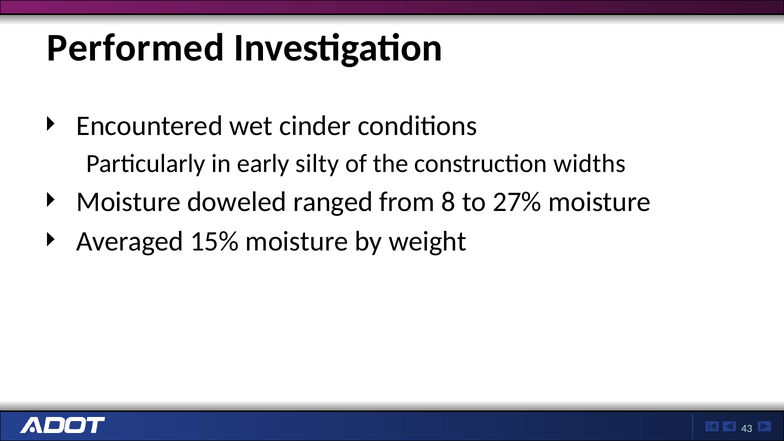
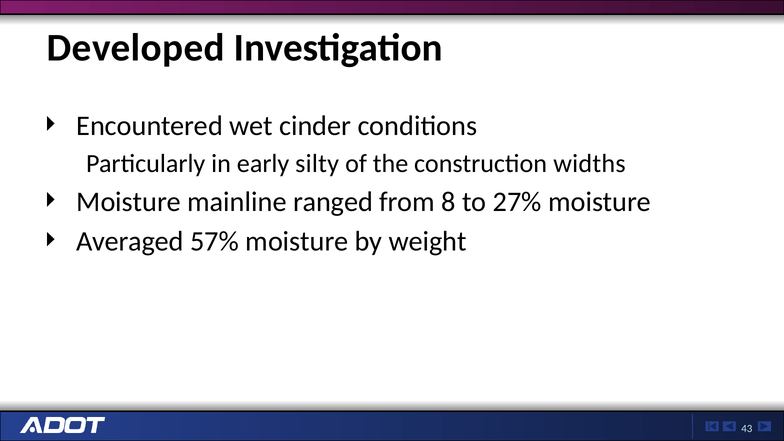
Performed: Performed -> Developed (136, 48)
doweled: doweled -> mainline (237, 202)
15%: 15% -> 57% (214, 242)
